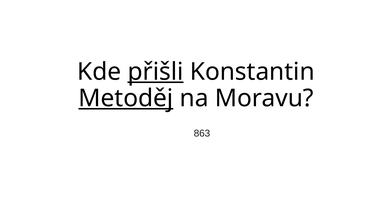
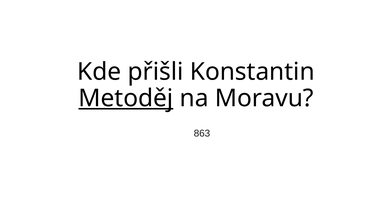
přišli underline: present -> none (156, 72)
